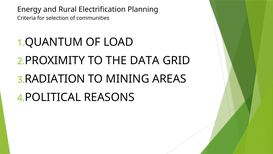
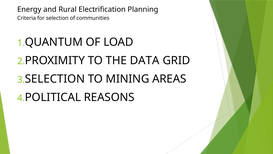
RADIATION: RADIATION -> SELECTION (55, 79)
